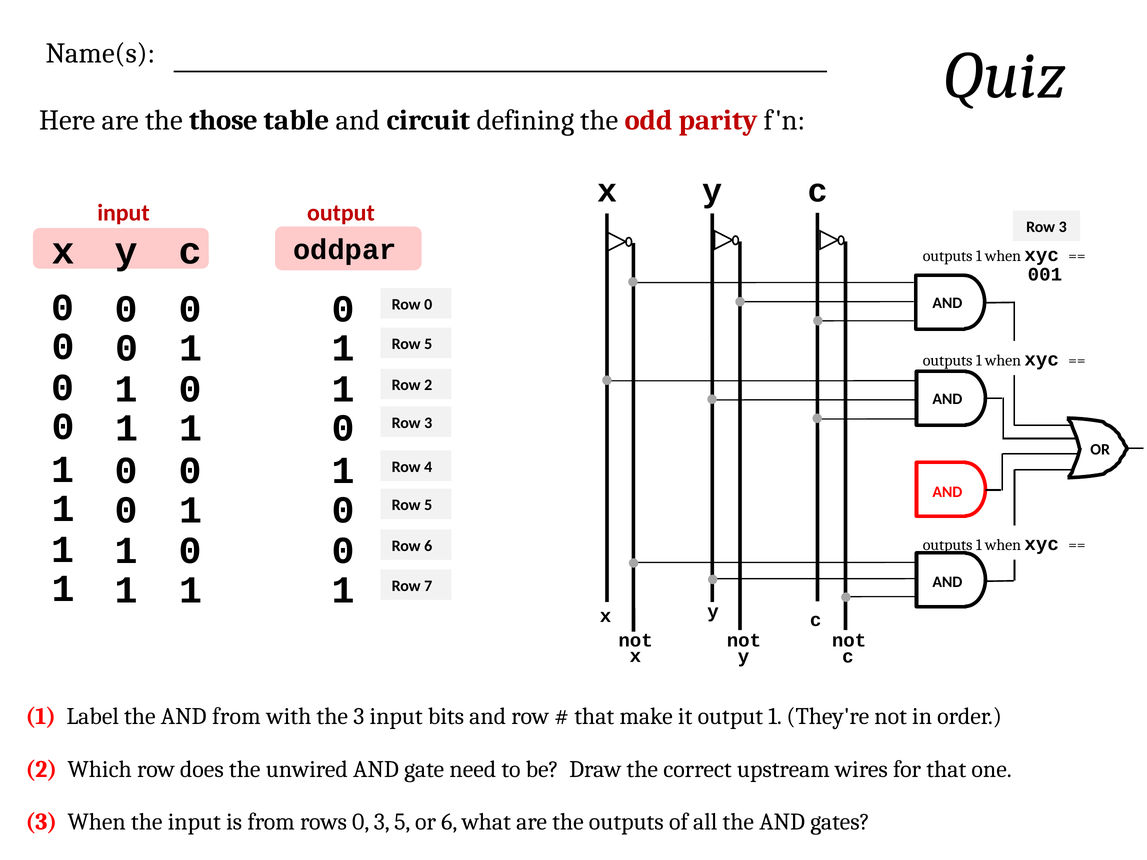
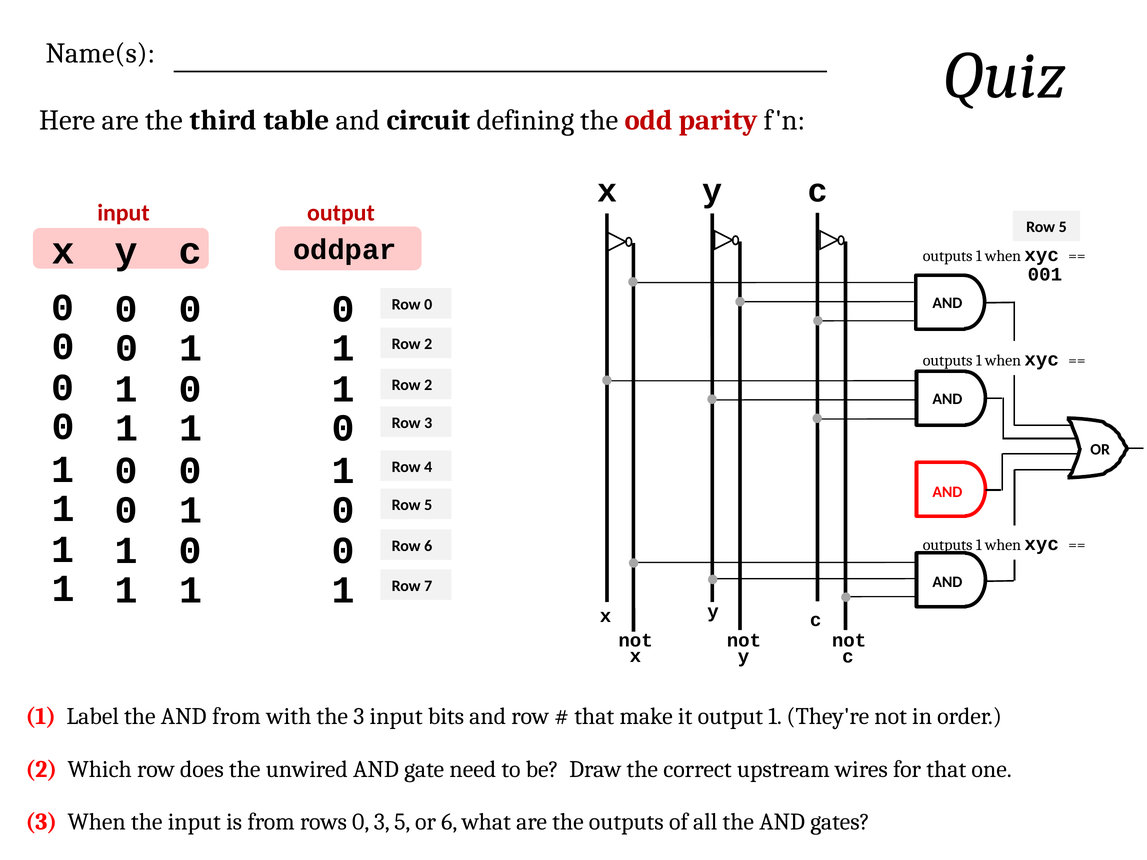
those: those -> third (223, 120)
3: 3 -> 5 (1063, 227)
5: 5 -> 2 (428, 344)
